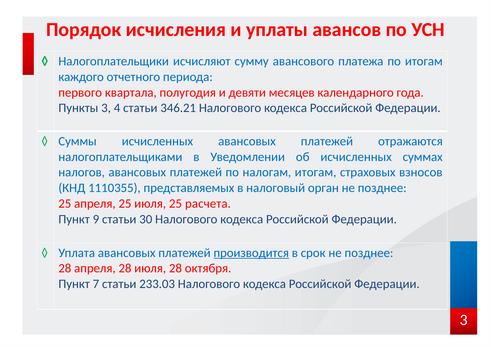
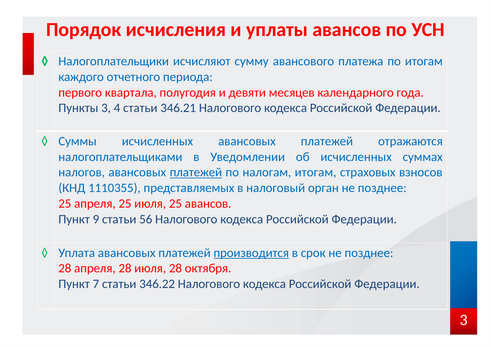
платежей underline: none -> present (196, 173)
25 расчета: расчета -> авансов (208, 204)
30: 30 -> 56 (146, 219)
233.03: 233.03 -> 346.22 (157, 284)
